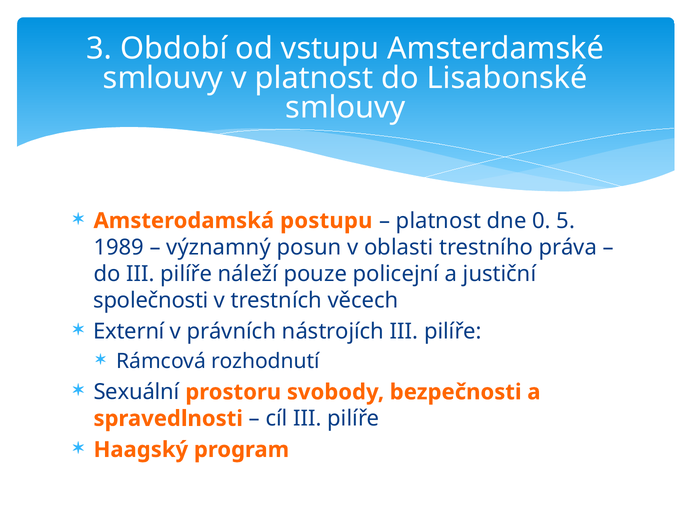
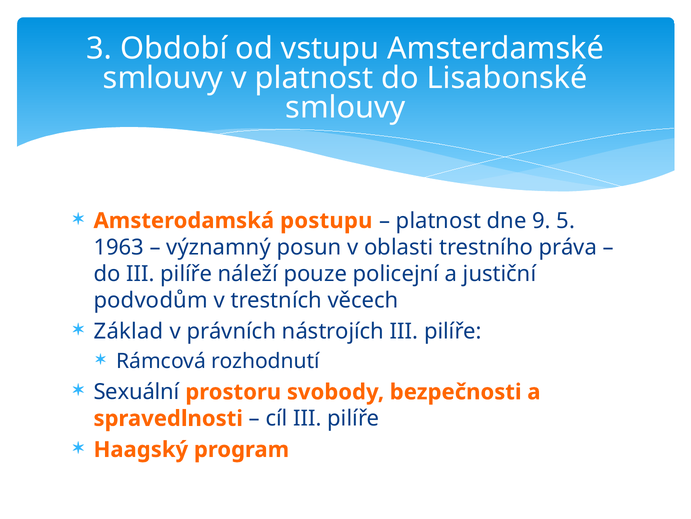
0: 0 -> 9 (541, 220)
1989: 1989 -> 1963 (119, 247)
společnosti: společnosti -> podvodům (151, 300)
Externí: Externí -> Základ (129, 331)
